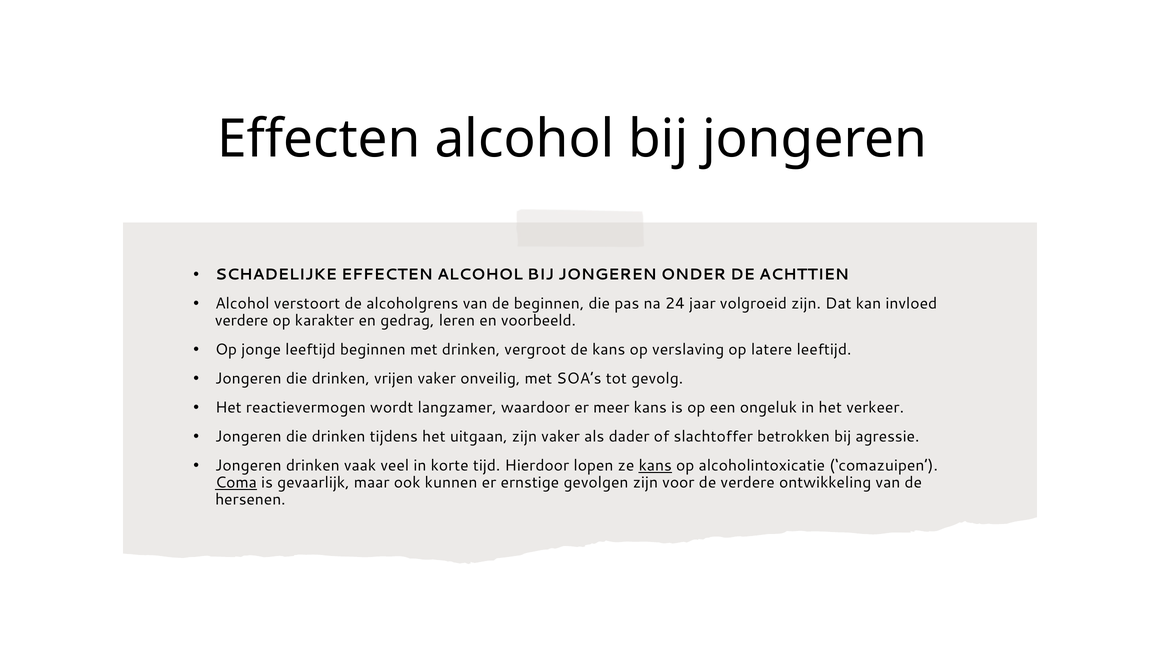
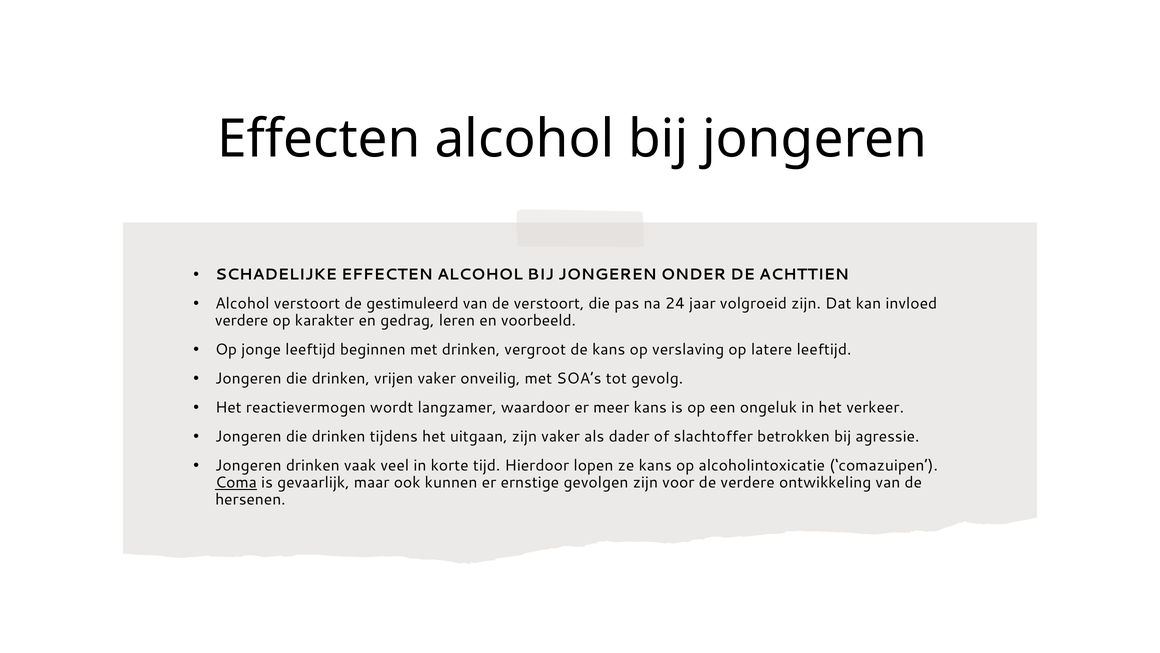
alcoholgrens: alcoholgrens -> gestimuleerd (412, 304)
de beginnen: beginnen -> verstoort (549, 304)
kans underline: present -> none (655, 465)
